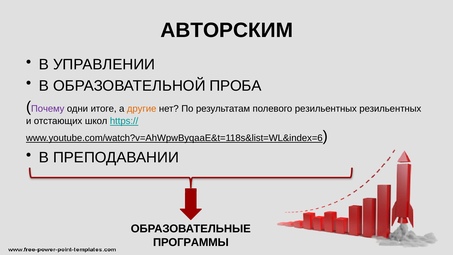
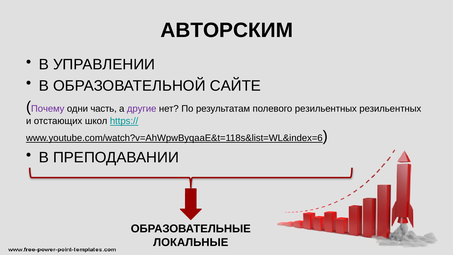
ПРОБА: ПРОБА -> САЙТЕ (235, 86)
итоге: итоге -> часть (104, 109)
другие colour: orange -> purple (142, 109)
ПРОГРАММЫ: ПРОГРАММЫ -> ЛОКАЛЬНЫЕ (191, 242)
